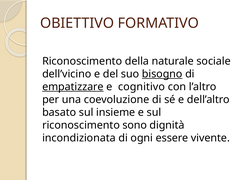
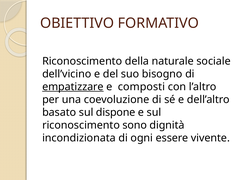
bisogno underline: present -> none (162, 74)
cognitivo: cognitivo -> composti (141, 87)
insieme: insieme -> dispone (116, 112)
